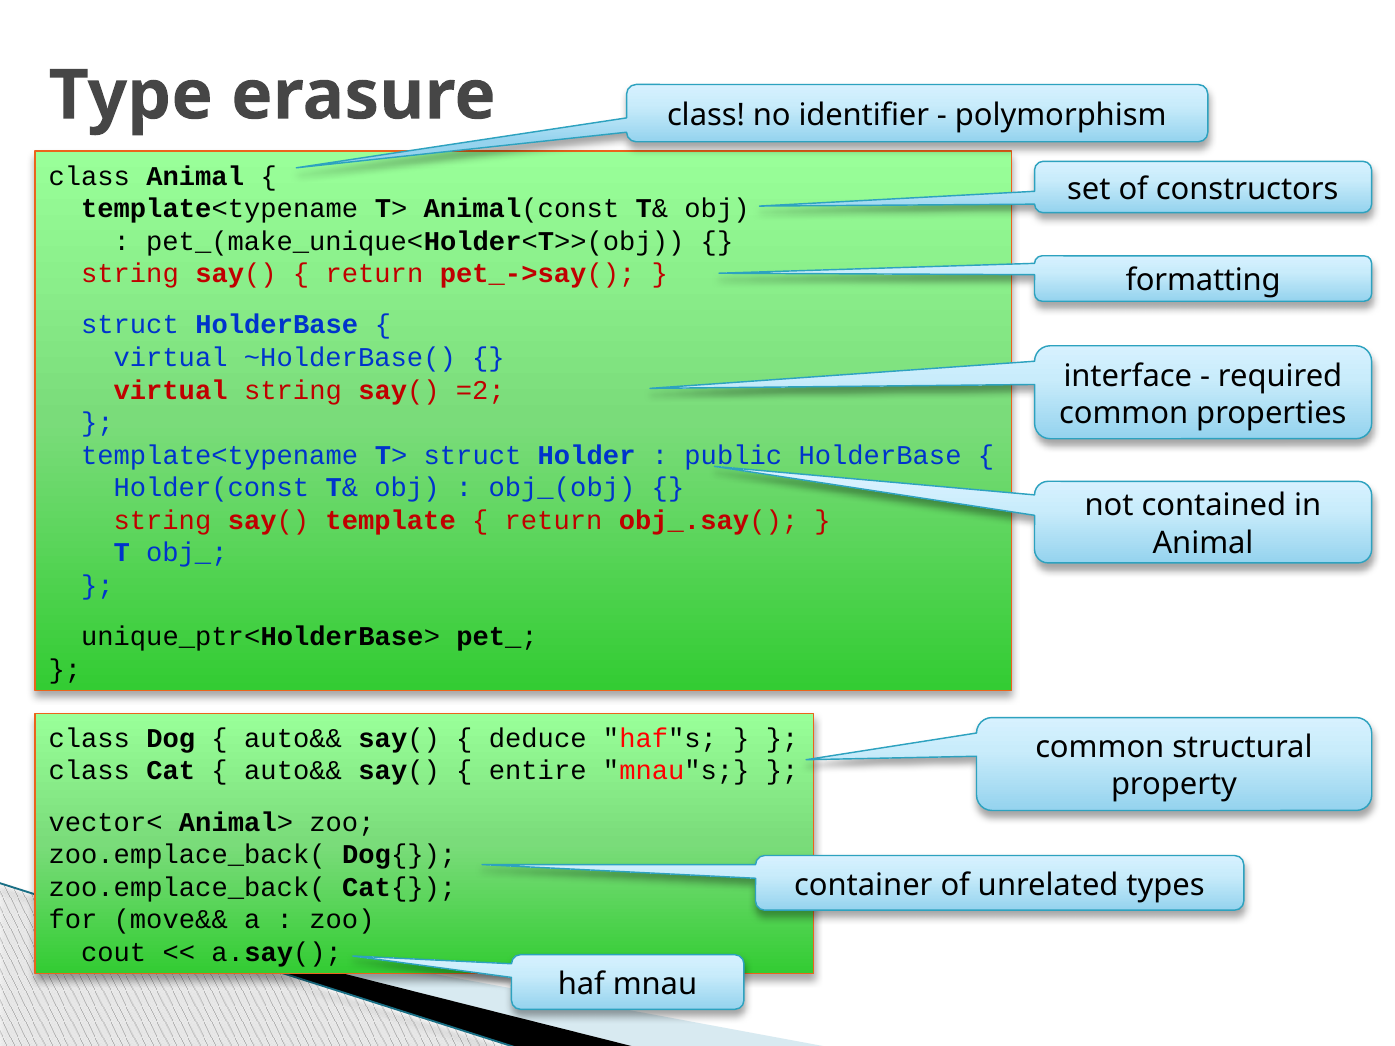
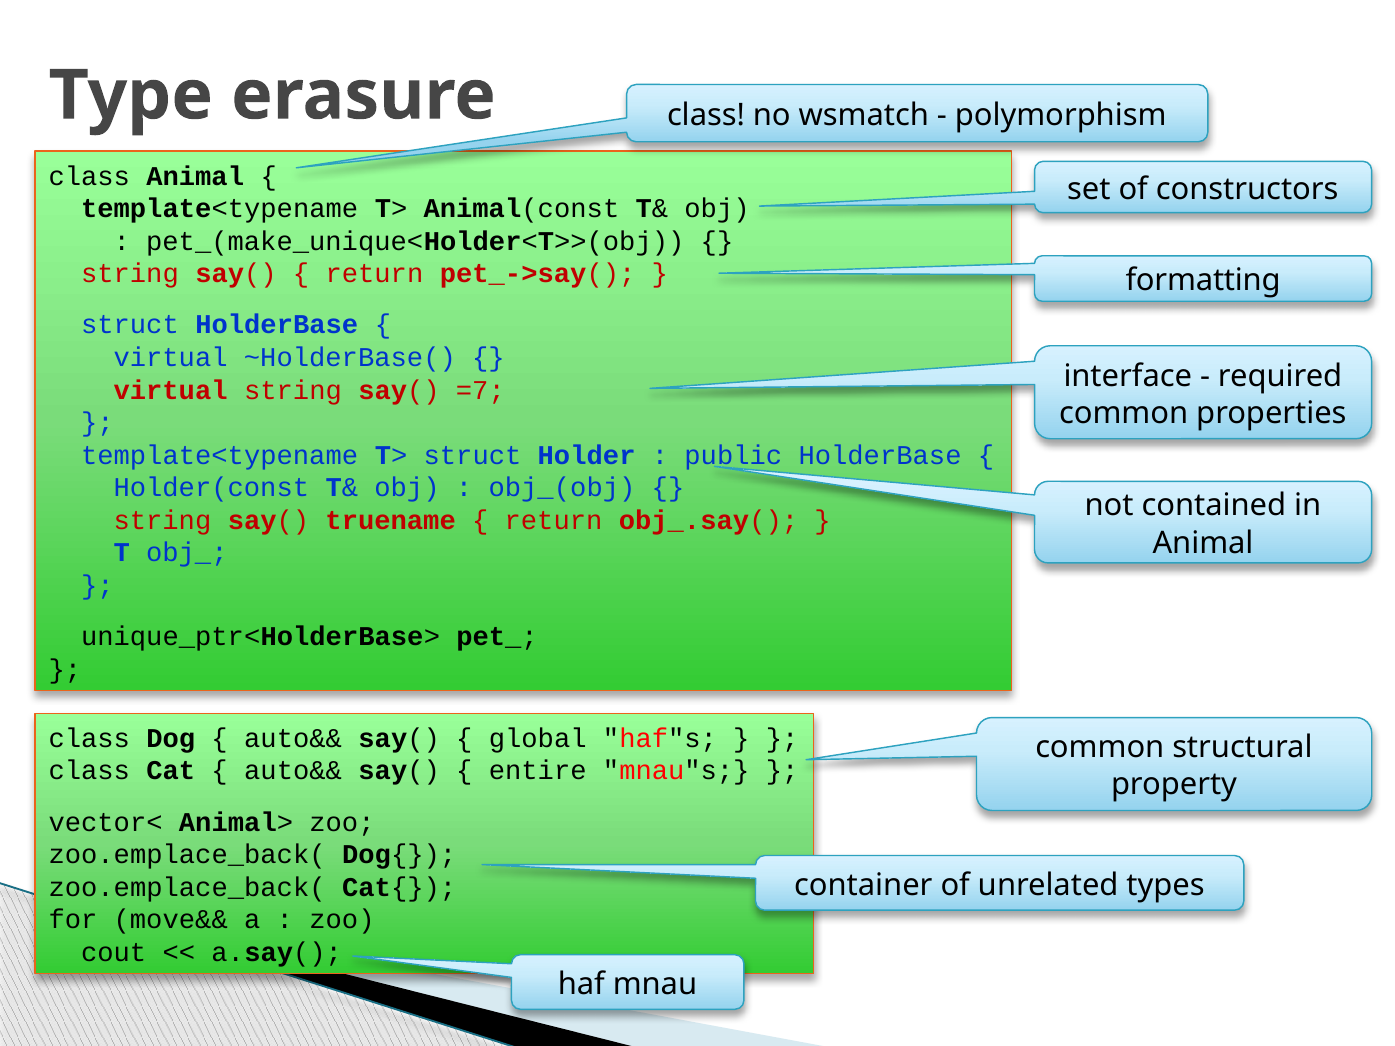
identifier: identifier -> wsmatch (864, 115)
=2: =2 -> =7 (480, 390)
template: template -> truename (391, 520)
deduce: deduce -> global (538, 739)
